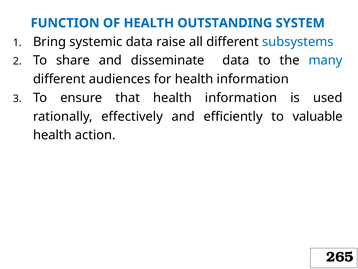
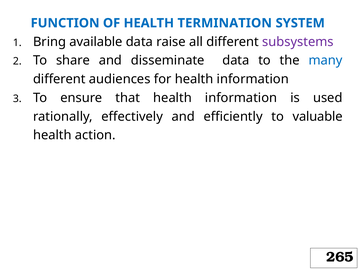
OUTSTANDING: OUTSTANDING -> TERMINATION (225, 23)
systemic: systemic -> available (96, 42)
subsystems colour: blue -> purple (298, 42)
